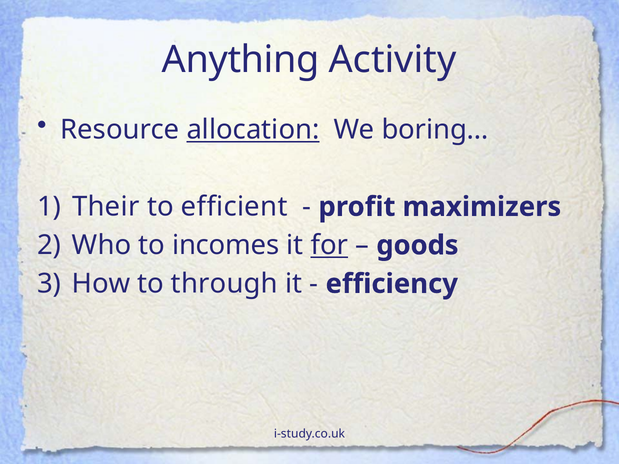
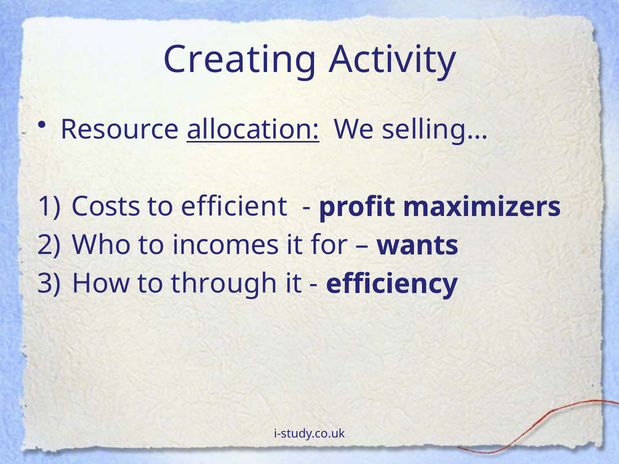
Anything: Anything -> Creating (240, 60)
boring…: boring… -> selling… (435, 130)
Their: Their -> Costs (106, 207)
for underline: present -> none (329, 245)
goods: goods -> wants (417, 245)
